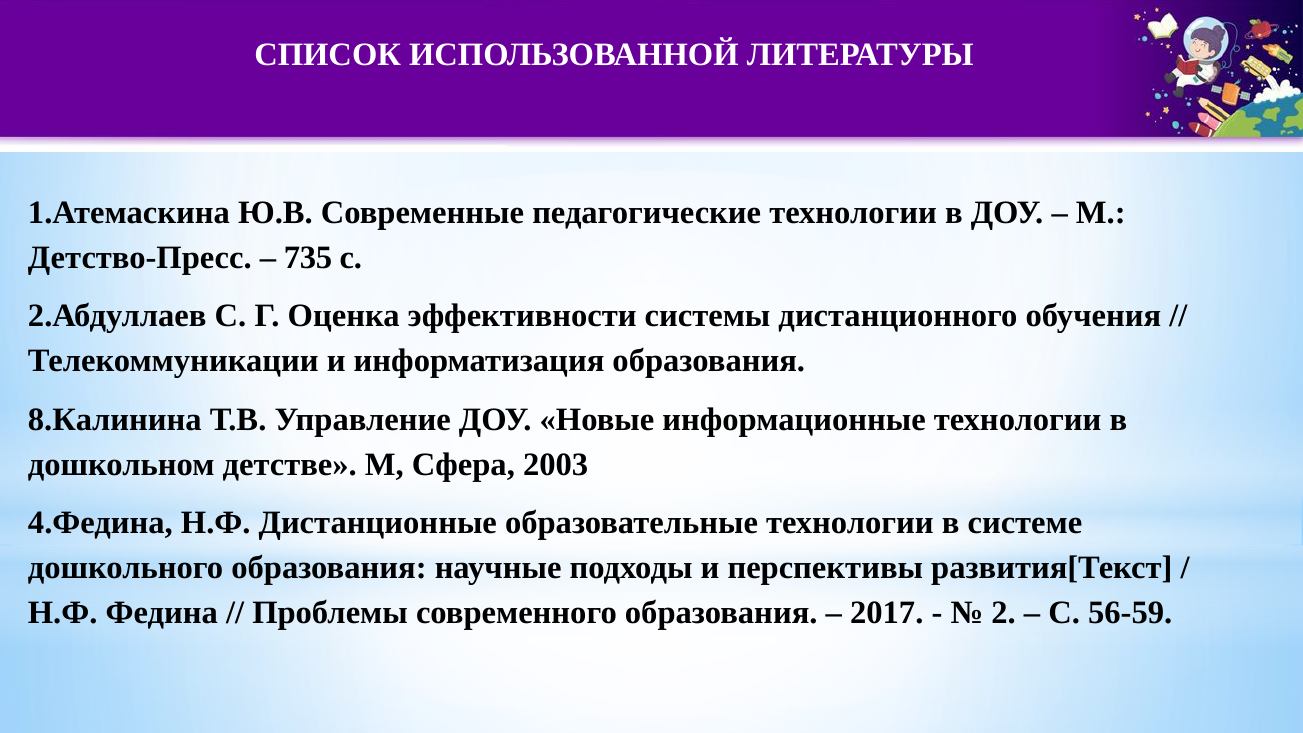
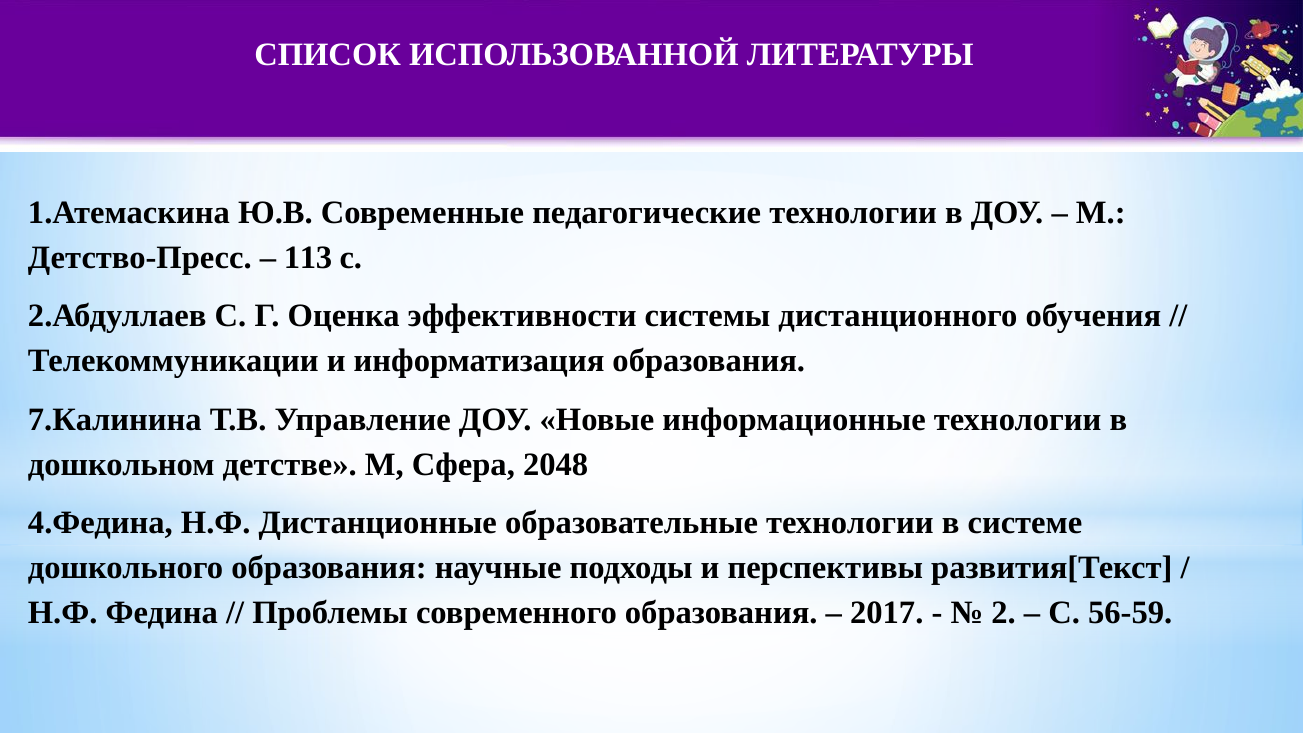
735: 735 -> 113 (308, 257)
8.Калинина: 8.Калинина -> 7.Калинина (115, 419)
2003: 2003 -> 2048 (556, 464)
